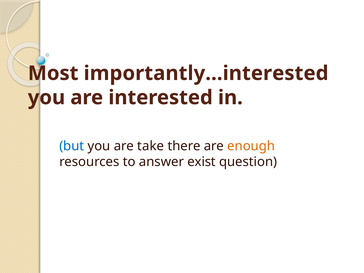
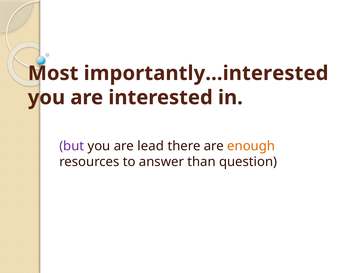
but colour: blue -> purple (72, 146)
take: take -> lead (151, 146)
exist: exist -> than (202, 162)
